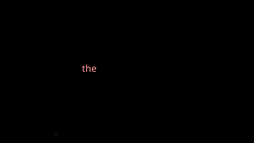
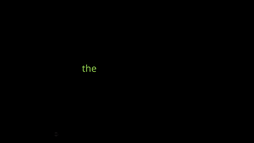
the colour: pink -> light green (89, 69)
